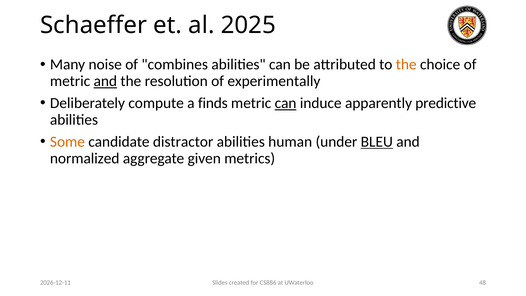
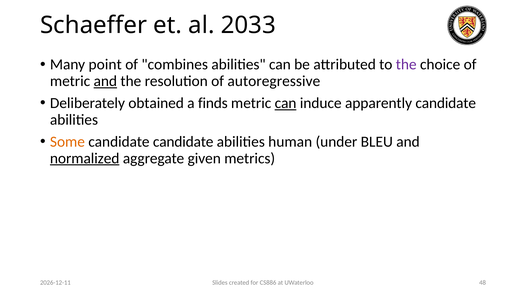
2025: 2025 -> 2033 (248, 25)
noise: noise -> point (105, 65)
the colour: orange -> purple (406, 65)
experimentally: experimentally -> autoregressive (274, 81)
compute: compute -> obtained (156, 103)
apparently predictive: predictive -> candidate (446, 103)
candidate distractor: distractor -> candidate (183, 142)
BLEU underline: present -> none (377, 142)
normalized underline: none -> present (85, 158)
